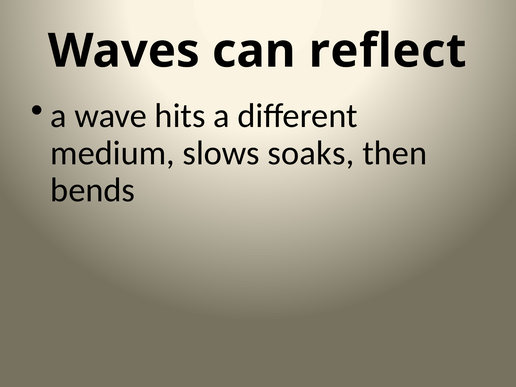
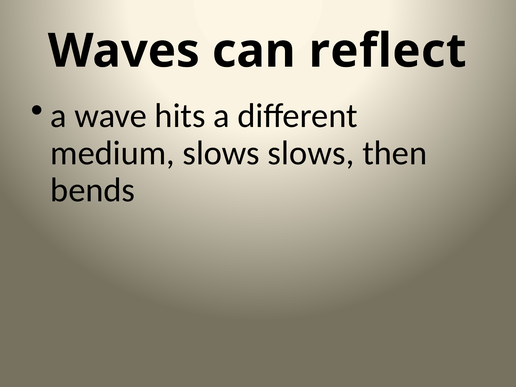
slows soaks: soaks -> slows (311, 153)
